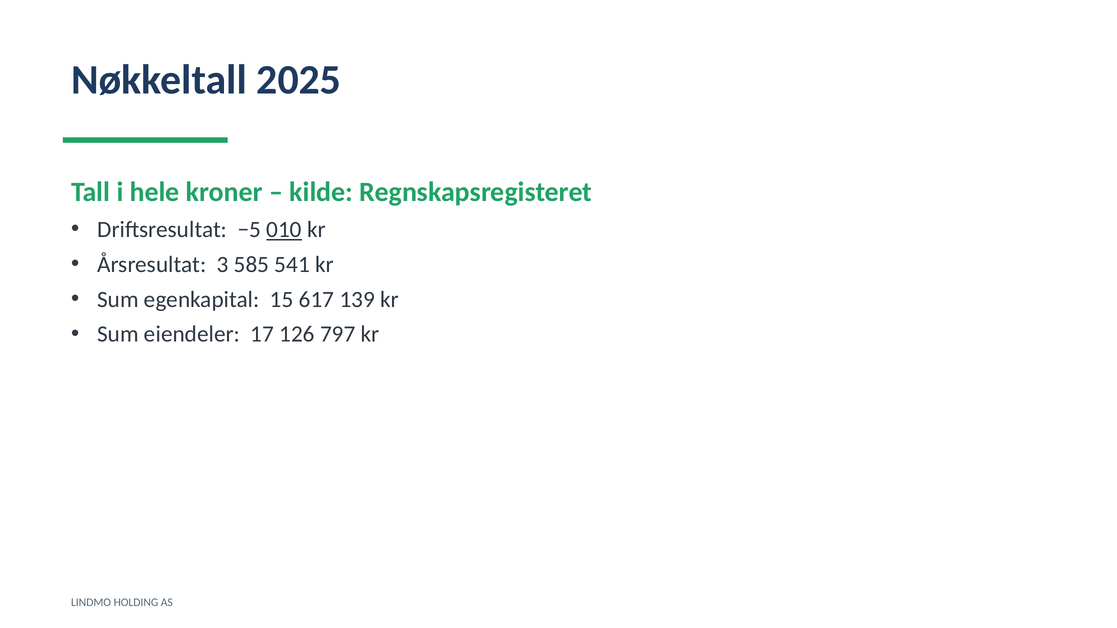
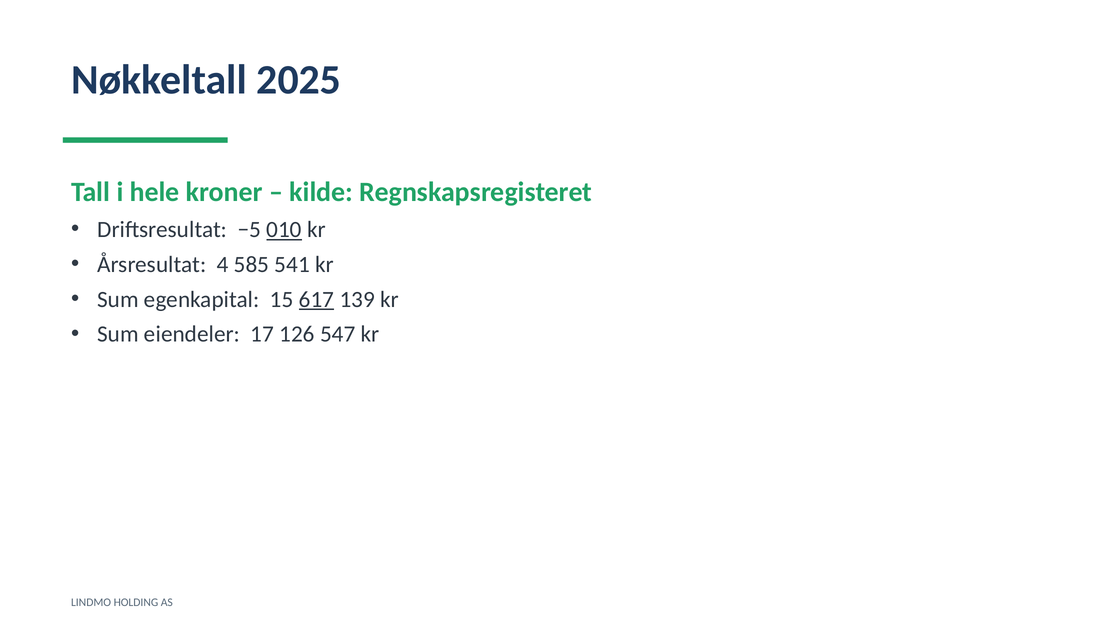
3: 3 -> 4 (223, 265)
617 underline: none -> present (317, 300)
797: 797 -> 547 (338, 334)
